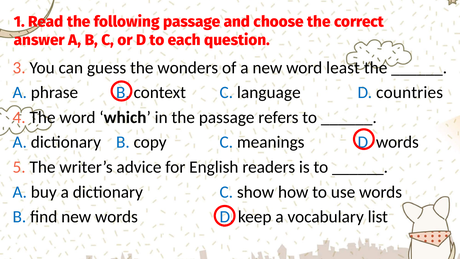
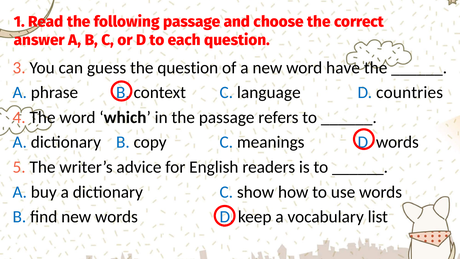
the wonders: wonders -> question (188, 68)
least: least -> have (343, 68)
